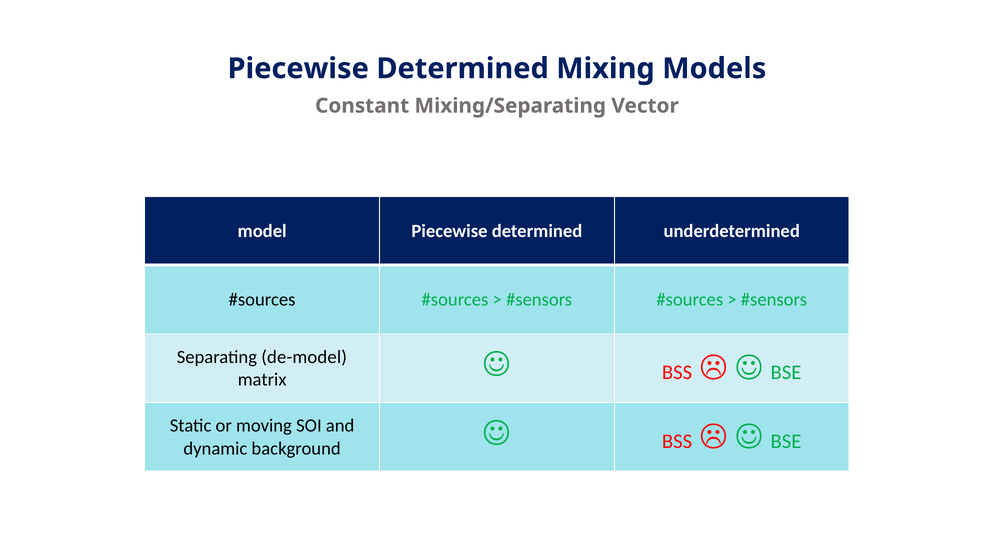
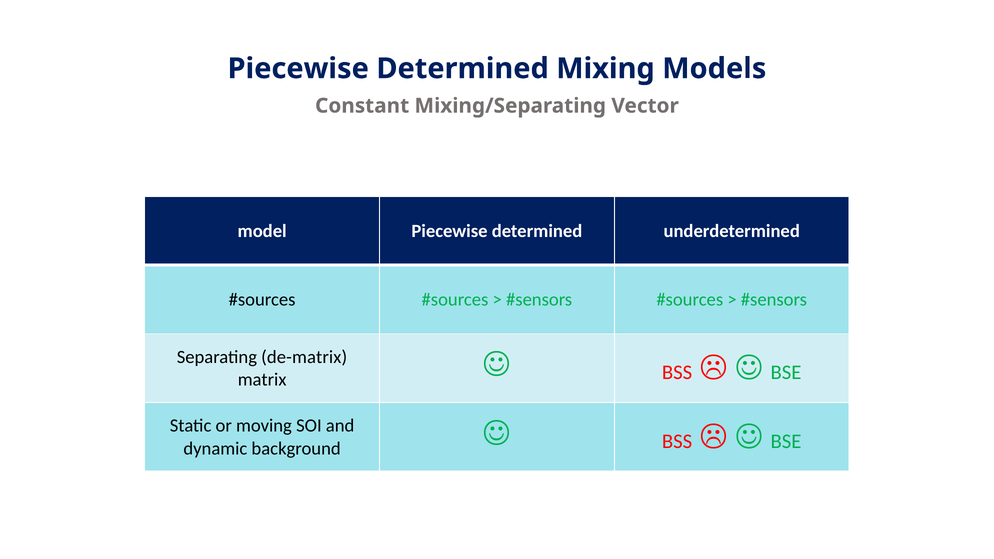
de-model: de-model -> de-matrix (304, 357)
